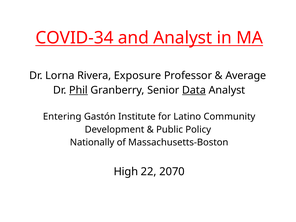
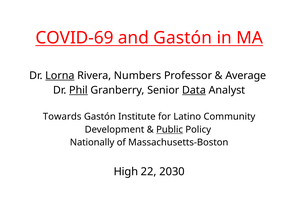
COVID-34: COVID-34 -> COVID-69 (74, 38)
and Analyst: Analyst -> Gastón (183, 38)
Lorna underline: none -> present (60, 75)
Exposure: Exposure -> Numbers (138, 75)
Entering: Entering -> Towards (62, 117)
Public underline: none -> present (170, 130)
2070: 2070 -> 2030 (172, 172)
